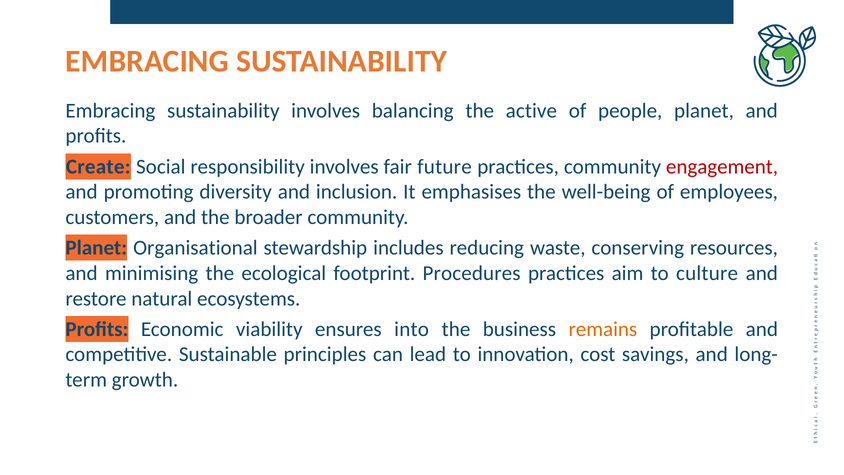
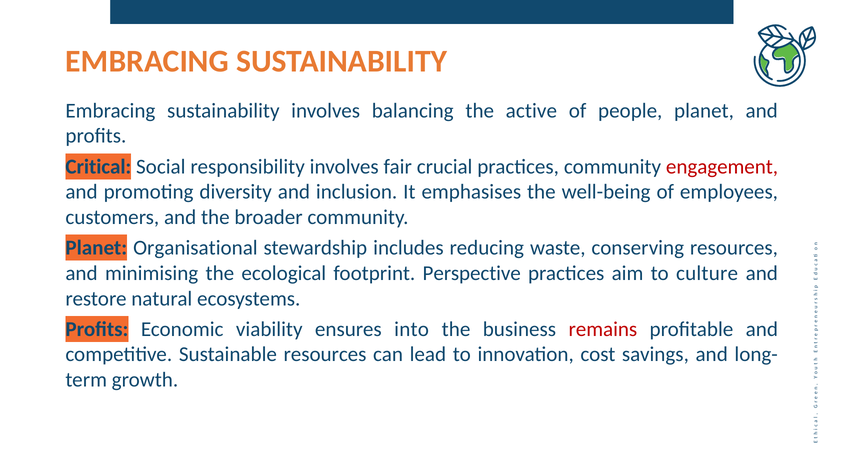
Create: Create -> Critical (98, 167)
future: future -> crucial (445, 167)
Procedures: Procedures -> Perspective (472, 273)
remains colour: orange -> red (603, 329)
Sustainable principles: principles -> resources (325, 354)
